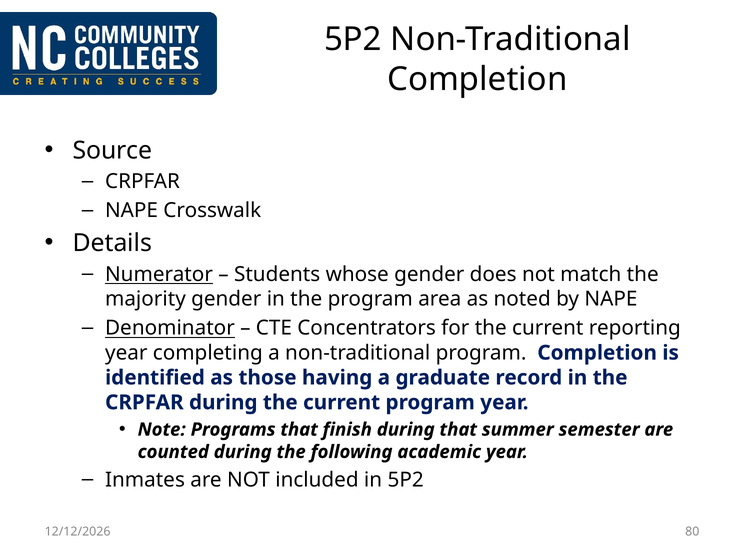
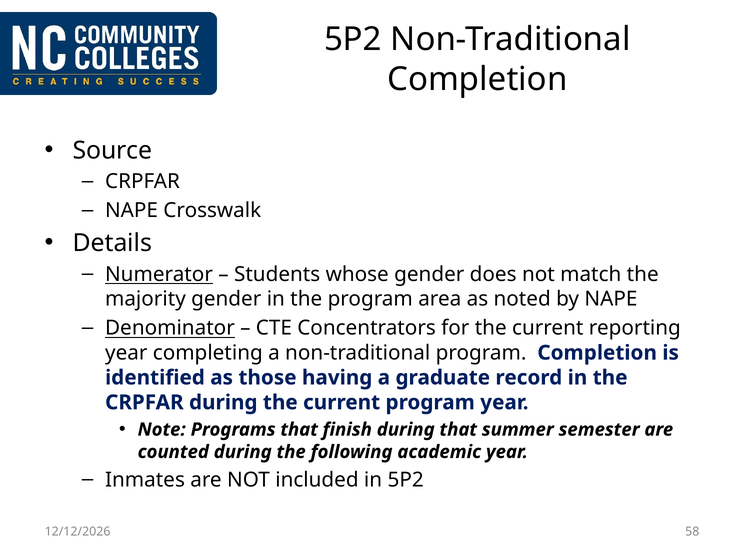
80: 80 -> 58 (692, 532)
